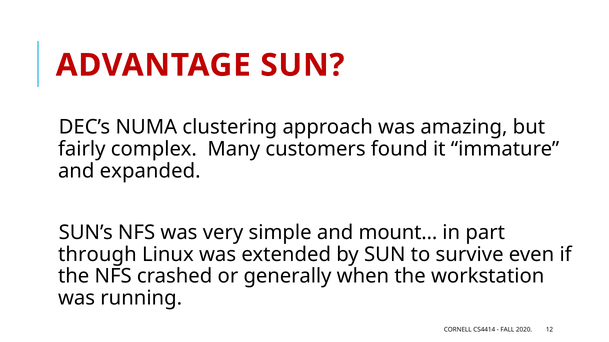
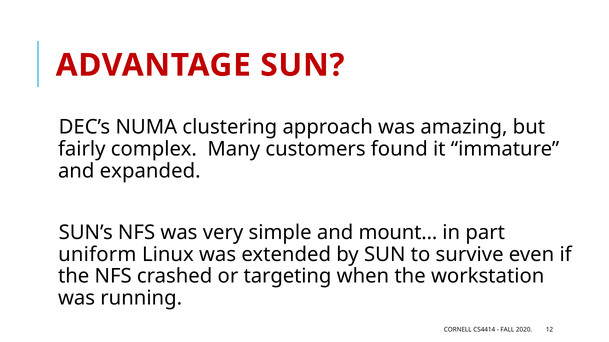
through: through -> uniform (97, 255)
generally: generally -> targeting (288, 277)
